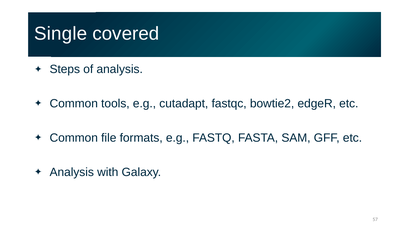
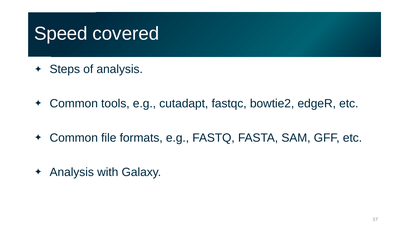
Single: Single -> Speed (61, 34)
